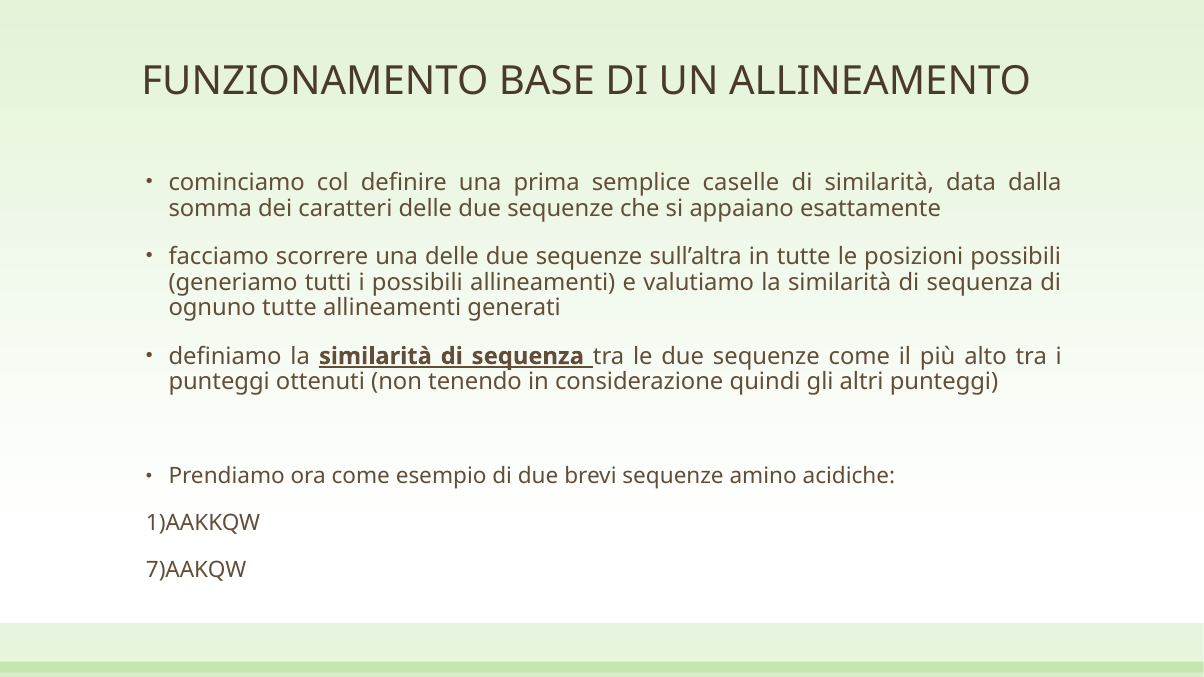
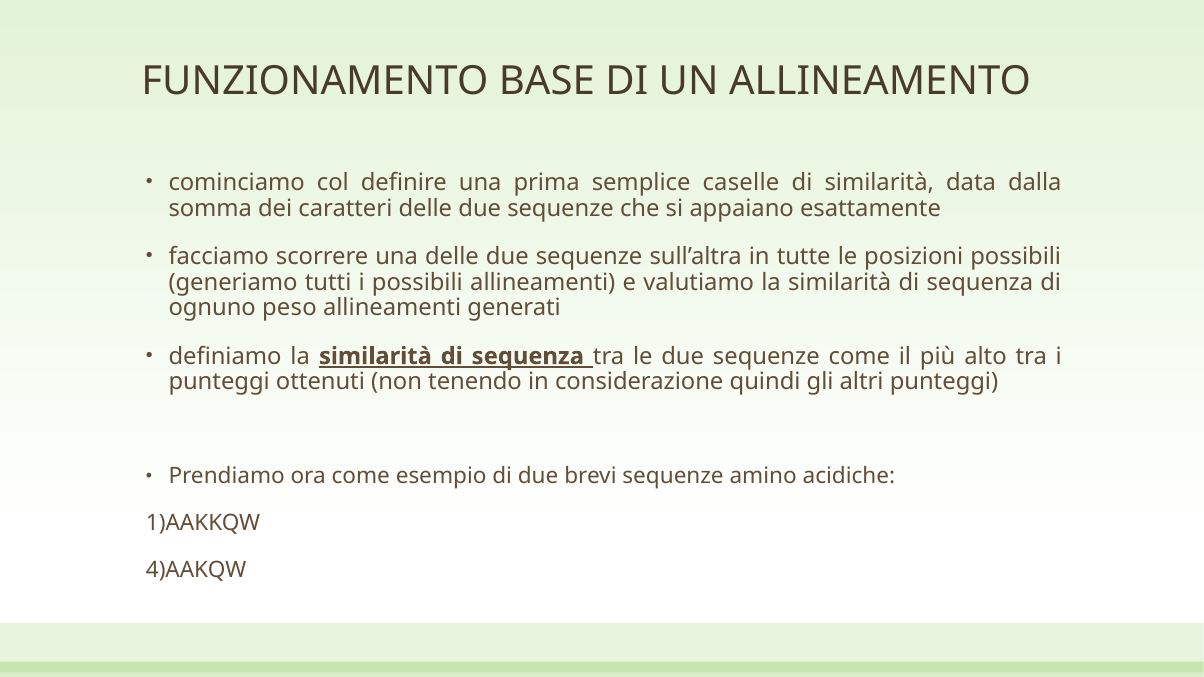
ognuno tutte: tutte -> peso (289, 308)
7)AAKQW: 7)AAKQW -> 4)AAKQW (196, 571)
